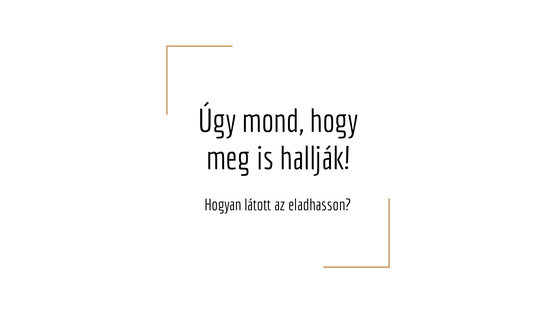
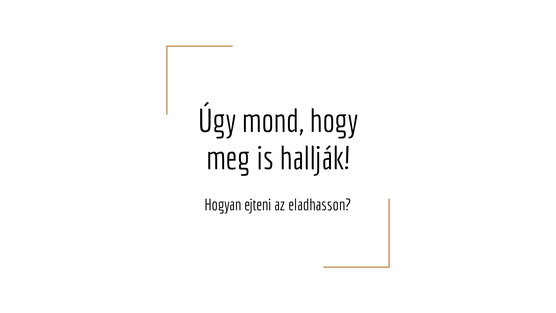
látott: látott -> ejteni (258, 205)
